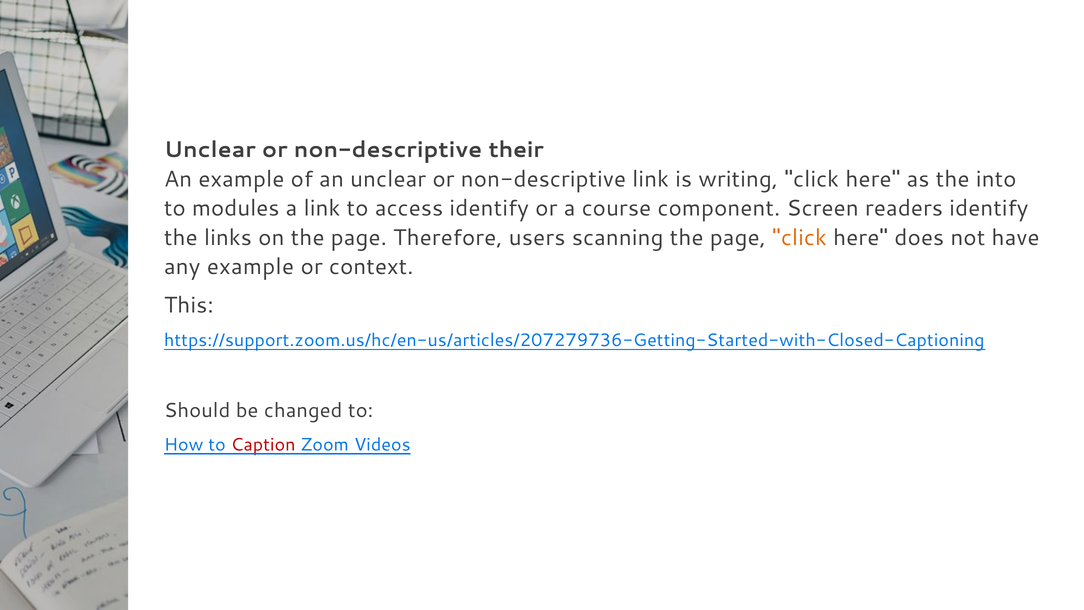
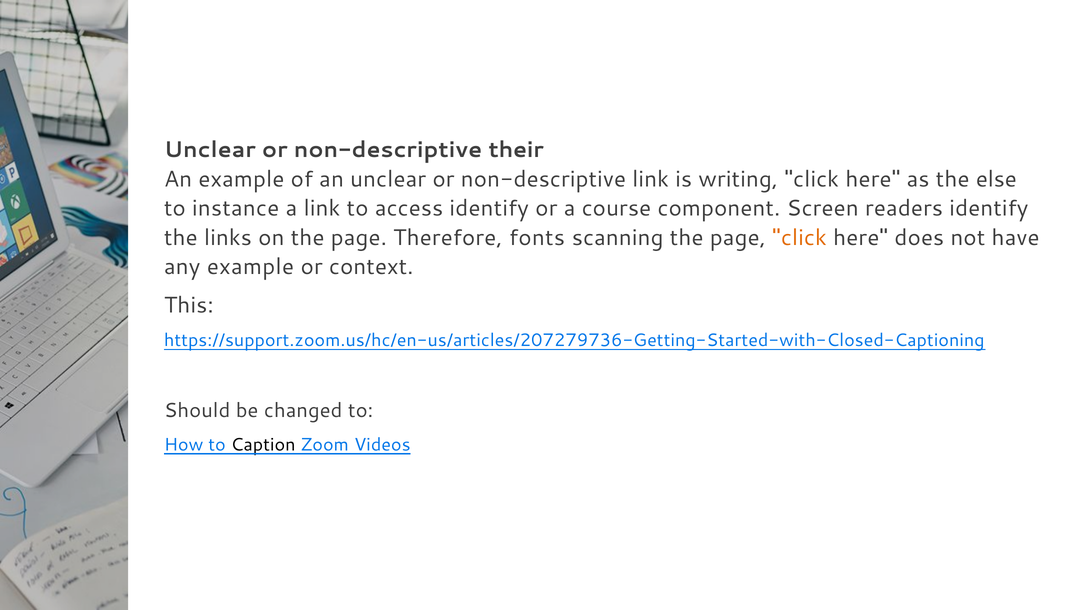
into: into -> else (996, 179)
modules: modules -> instance (236, 208)
users: users -> fonts (537, 238)
Caption colour: red -> black (263, 444)
